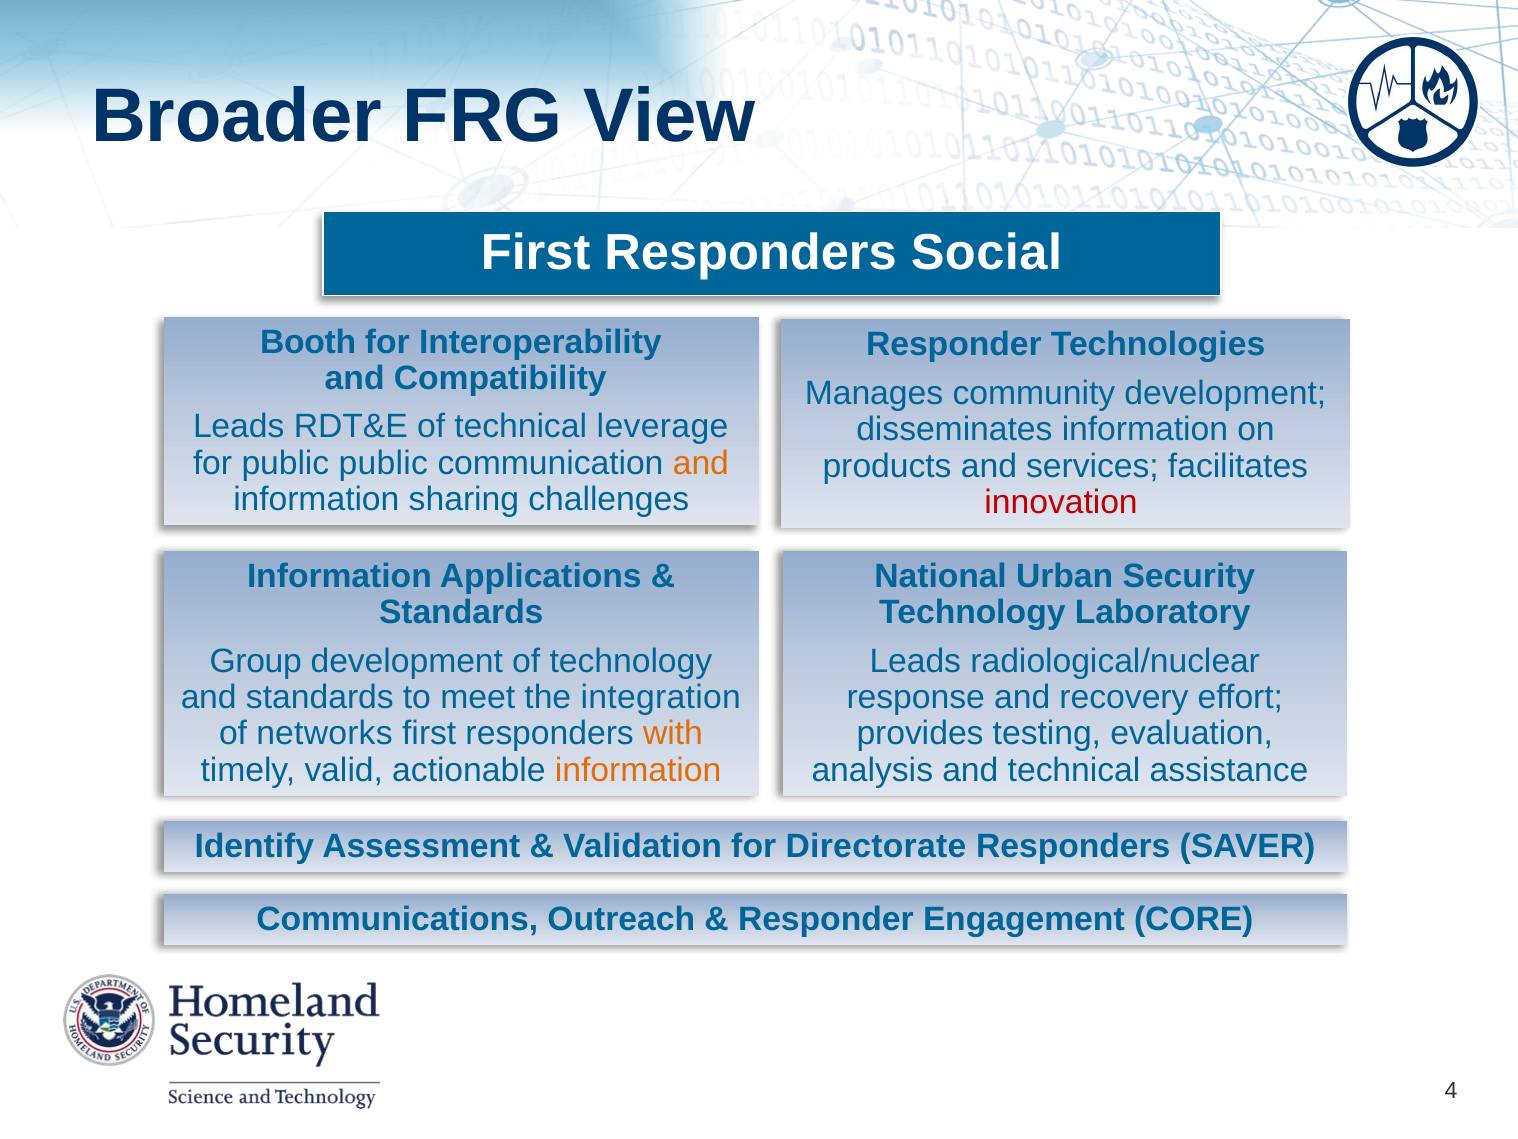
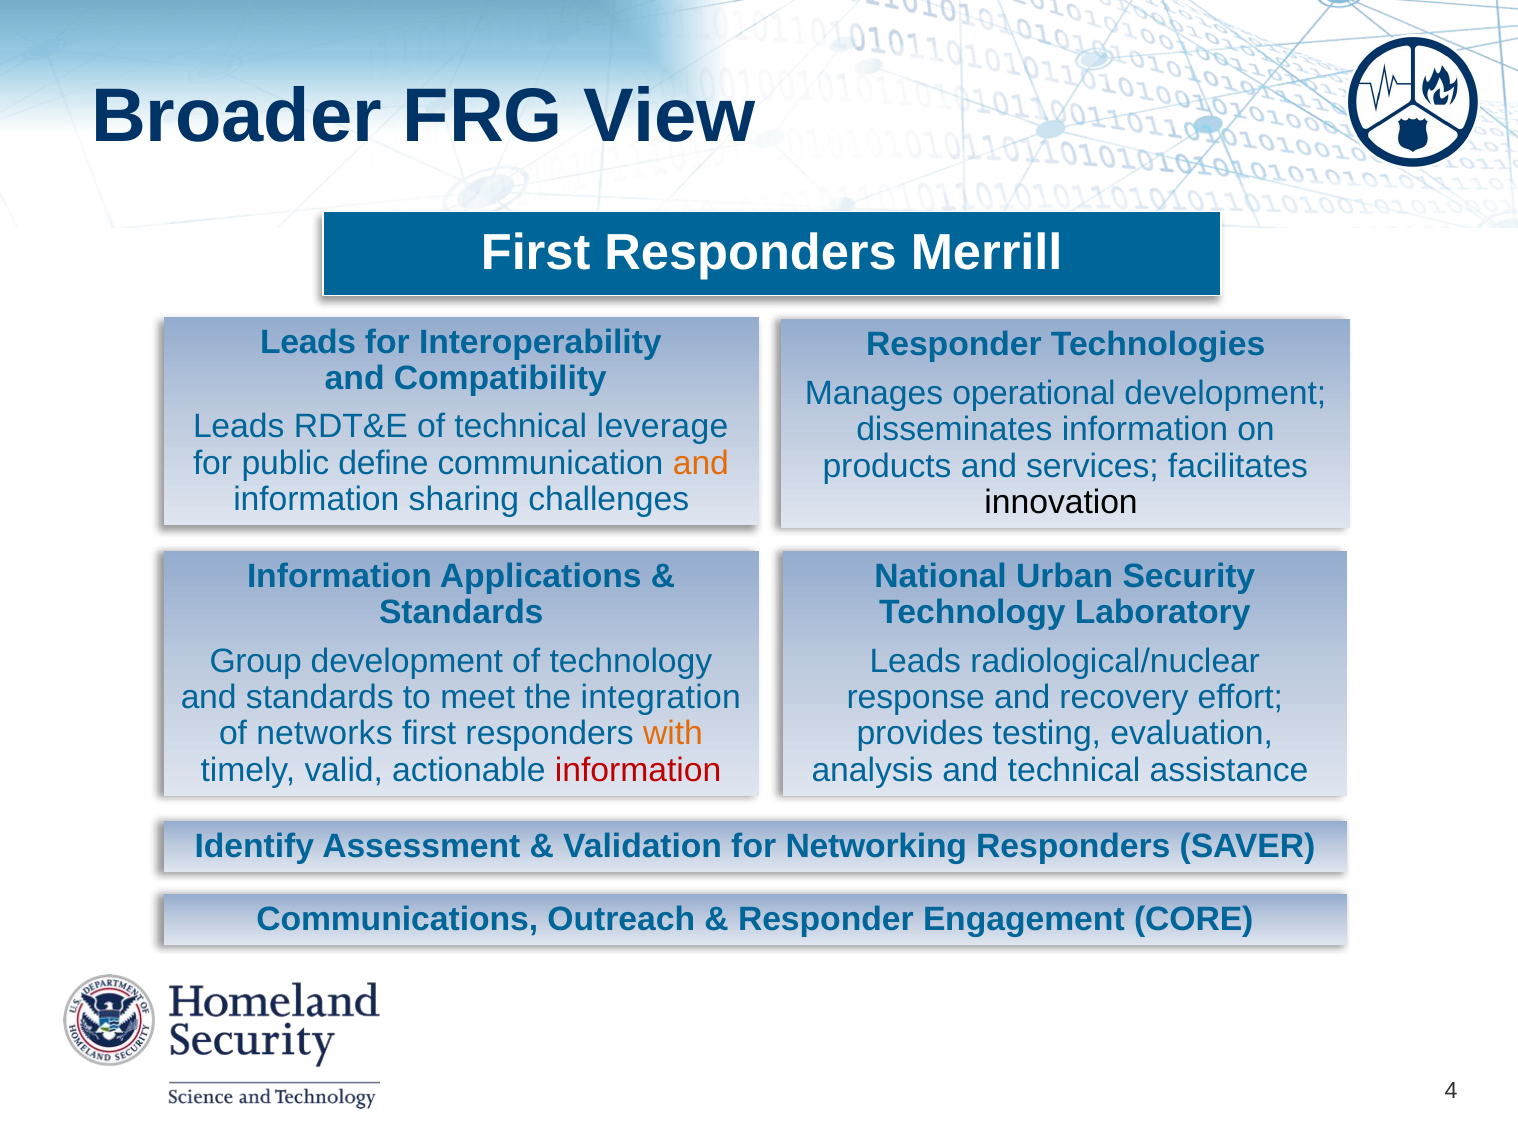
Social: Social -> Merrill (987, 253)
Booth: Booth -> Leads (308, 342)
community: community -> operational (1034, 393)
public public: public -> define (384, 463)
innovation colour: red -> black (1061, 502)
information colour: orange -> red (638, 770)
Directorate: Directorate -> Networking (876, 846)
